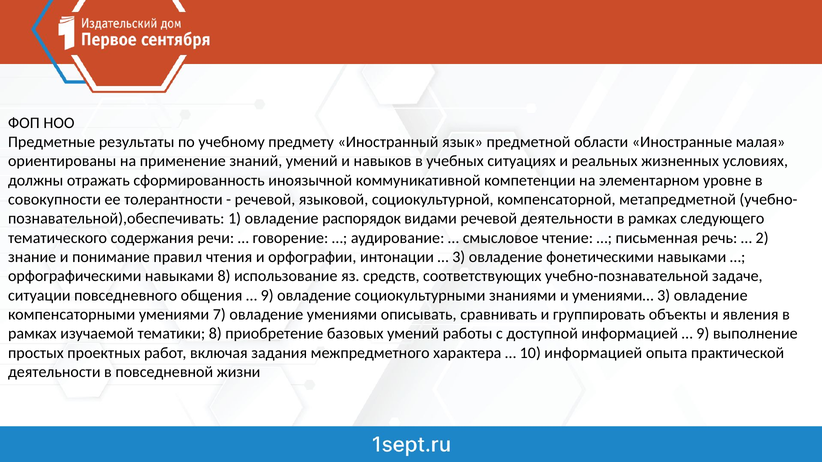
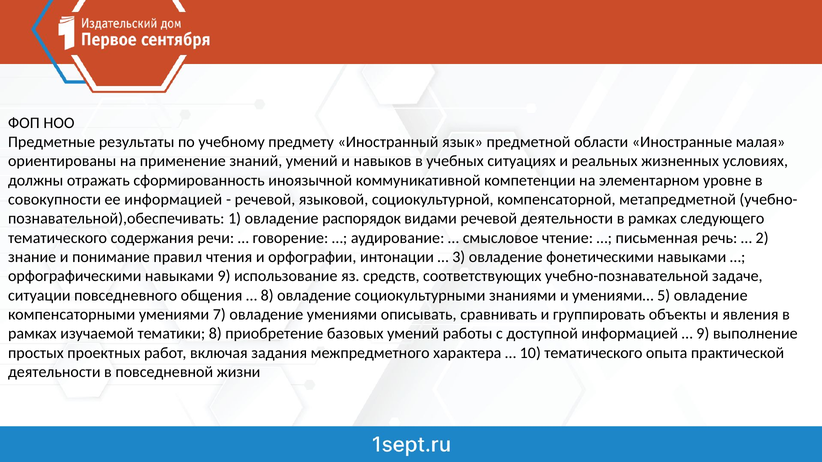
ее толерантности: толерантности -> информацией (173, 200)
навыками 8: 8 -> 9 (224, 276)
9: 9 -> 8 (267, 296)
умениями… 3: 3 -> 5 (664, 296)
10 информацией: информацией -> тематического (593, 353)
